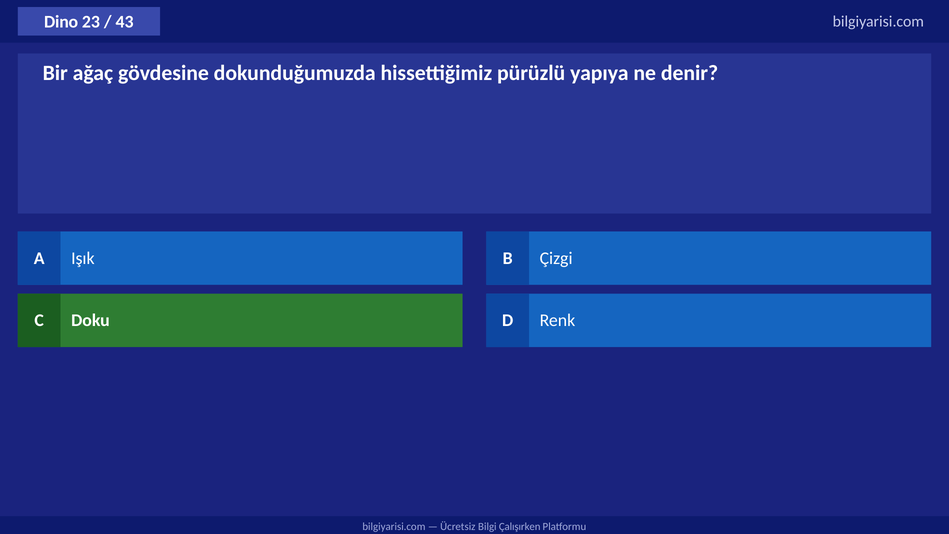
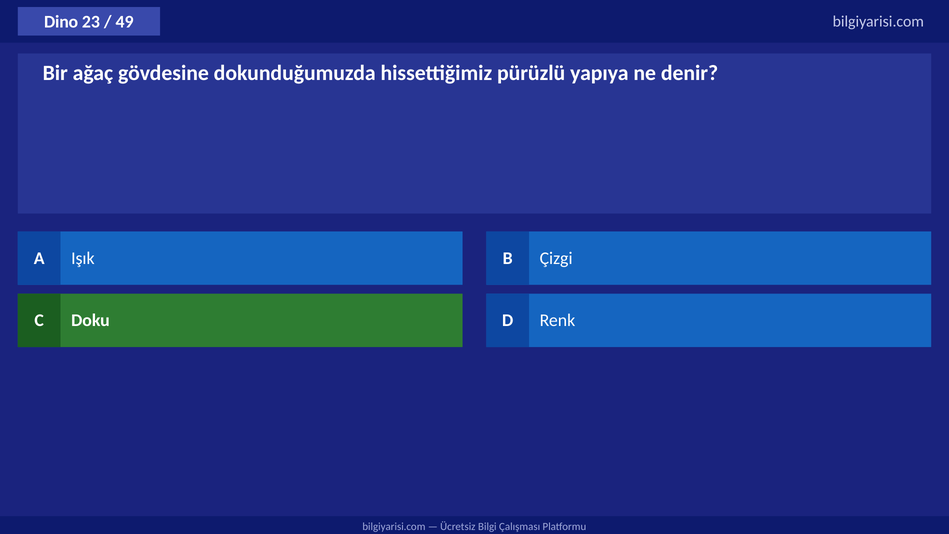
43: 43 -> 49 (125, 22)
Çalışırken: Çalışırken -> Çalışması (520, 526)
